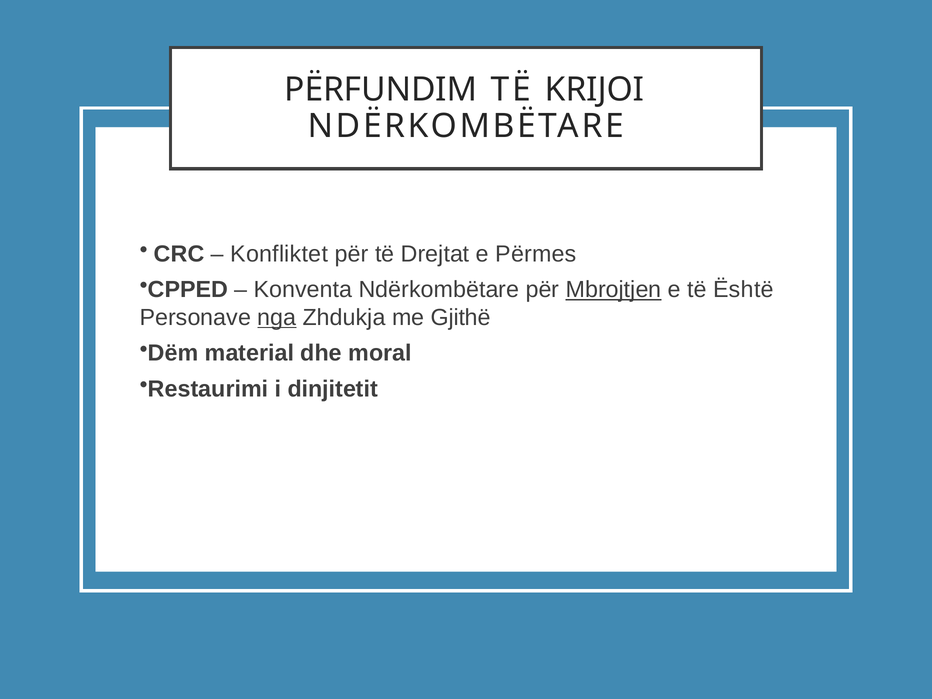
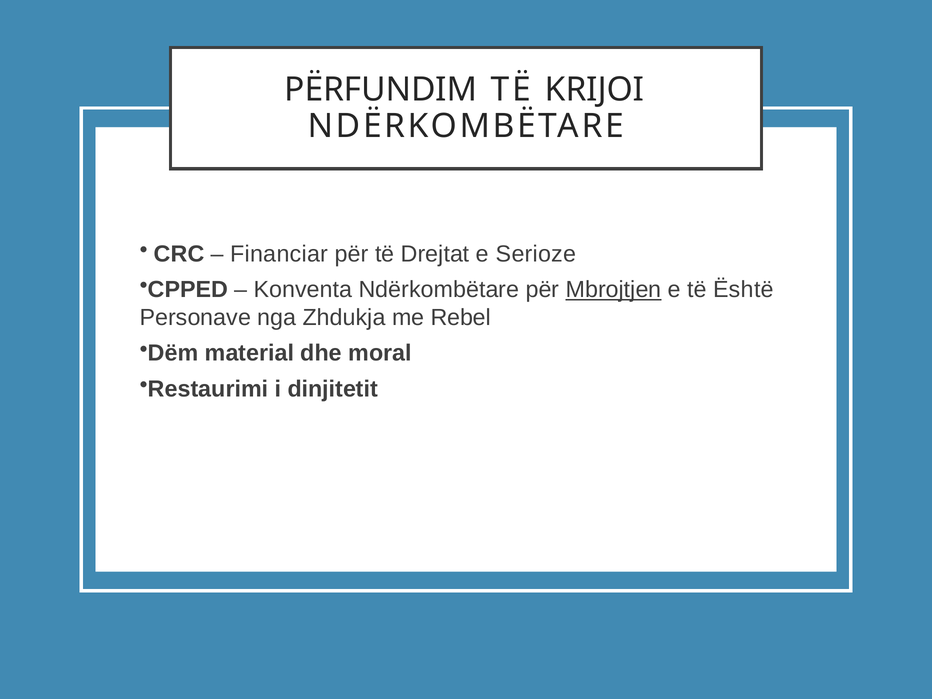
Konfliktet: Konfliktet -> Financiar (279, 254)
Përmes: Përmes -> Serioze (536, 254)
nga underline: present -> none (277, 318)
Gjithë: Gjithë -> Rebel (461, 318)
